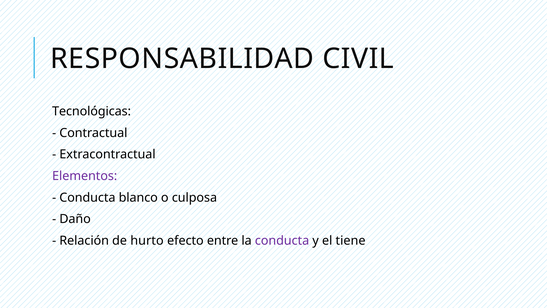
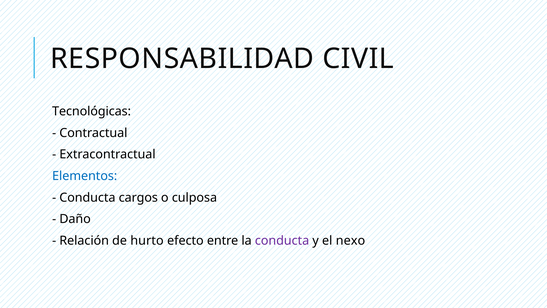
Elementos colour: purple -> blue (85, 176)
blanco: blanco -> cargos (138, 197)
tiene: tiene -> nexo (351, 240)
